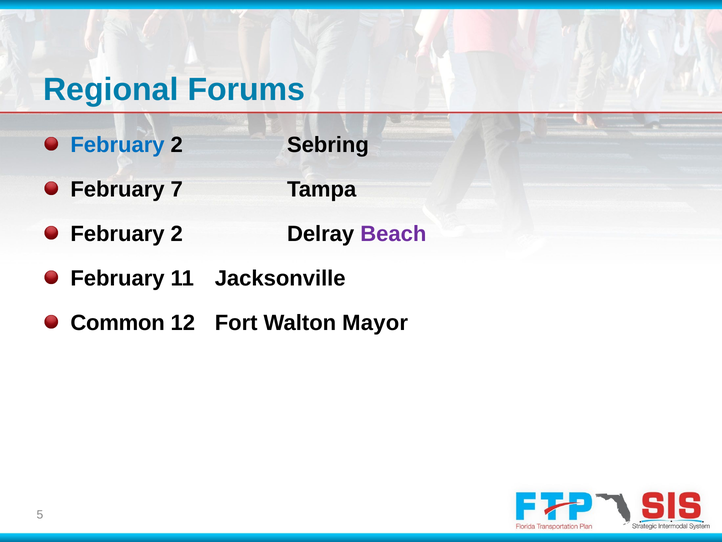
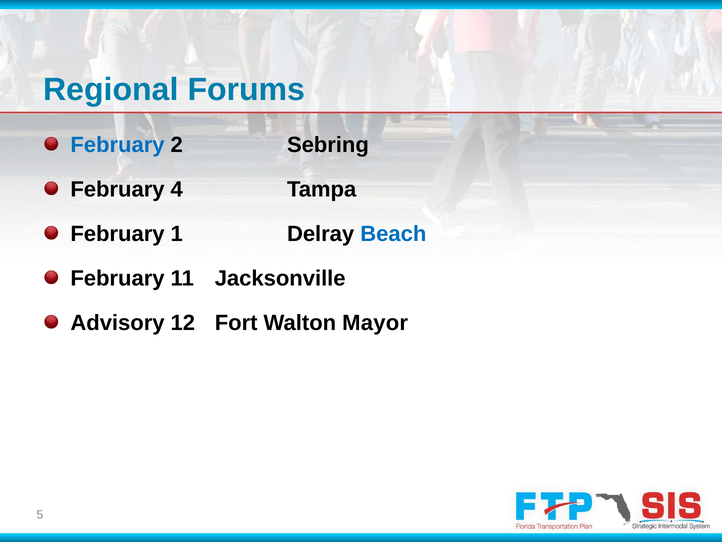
7: 7 -> 4 (177, 189)
2: 2 -> 1 (177, 234)
Beach colour: purple -> blue (393, 234)
Common: Common -> Advisory (118, 323)
